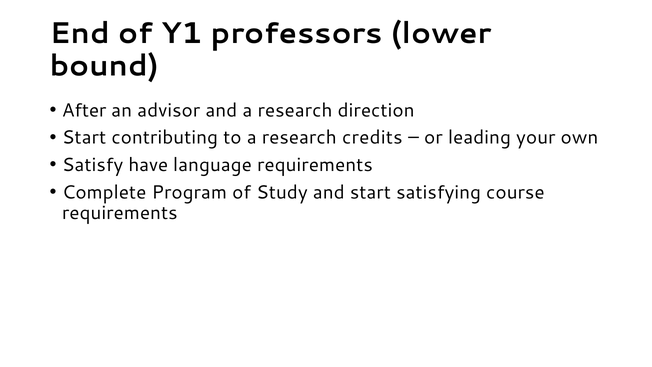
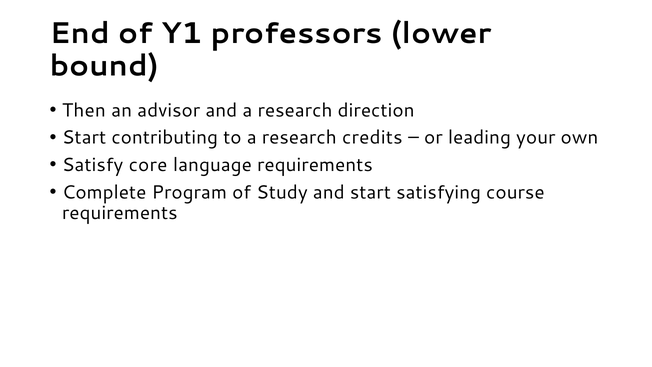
After: After -> Then (84, 110)
have: have -> core (148, 165)
